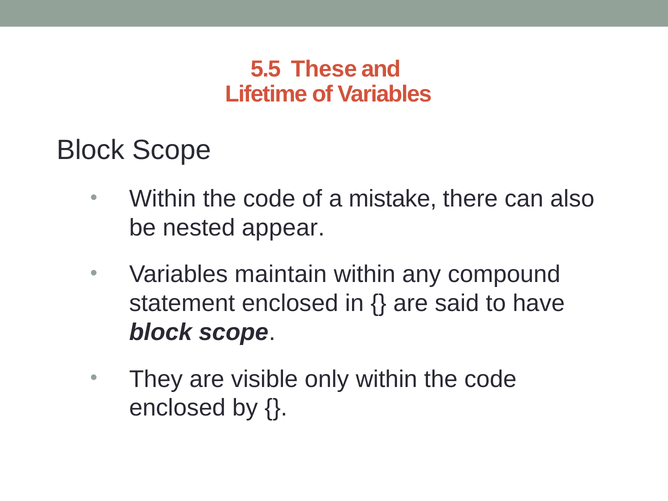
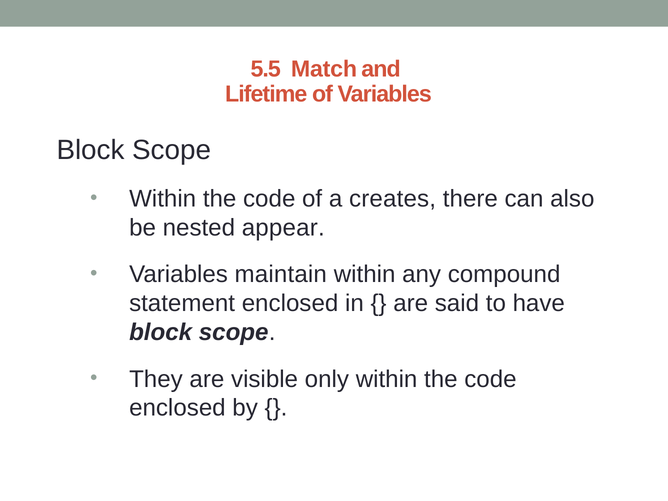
These: These -> Match (324, 69)
mistake: mistake -> creates (393, 199)
